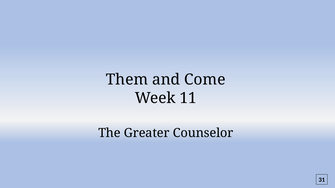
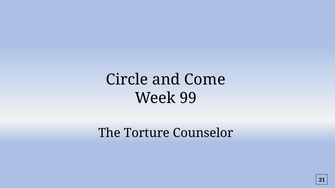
Them: Them -> Circle (127, 80)
11: 11 -> 99 (188, 98)
Greater: Greater -> Torture (147, 133)
